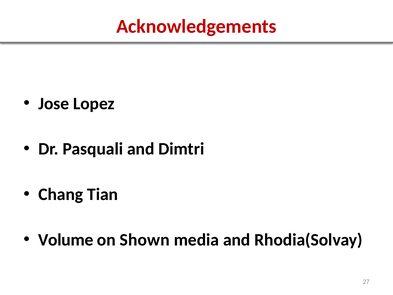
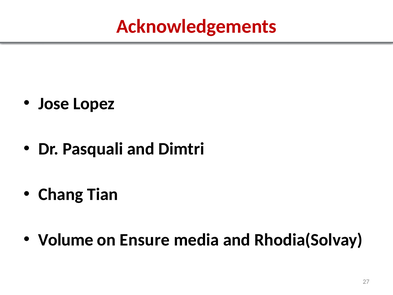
Shown: Shown -> Ensure (145, 240)
